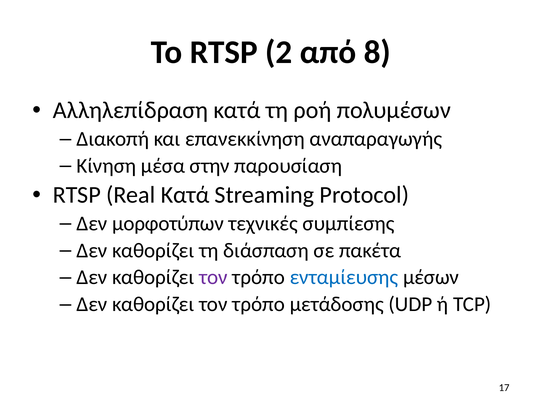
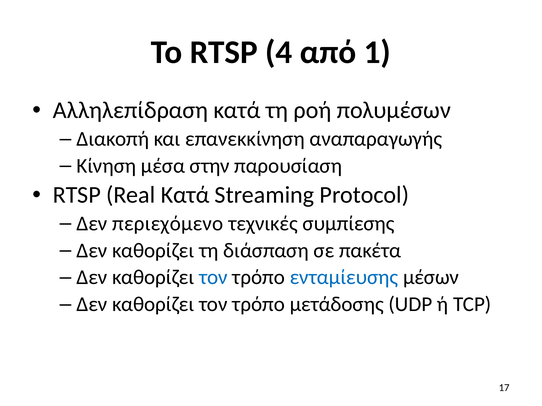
2: 2 -> 4 (279, 52)
8: 8 -> 1 (377, 52)
μορφοτύπων: μορφοτύπων -> περιεχόμενο (168, 224)
τον colour: purple -> blue (213, 278)
